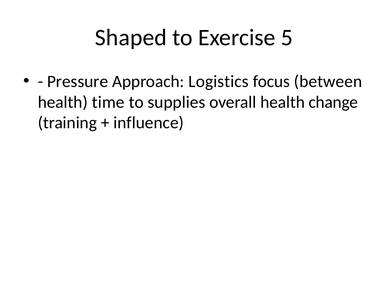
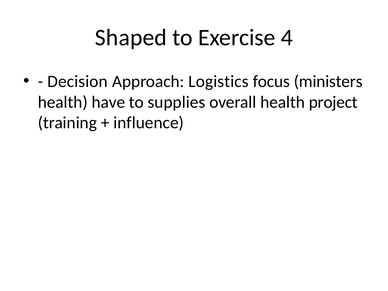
5: 5 -> 4 (287, 38)
Pressure: Pressure -> Decision (78, 81)
between: between -> ministers (328, 81)
time: time -> have (108, 102)
change: change -> project (333, 102)
